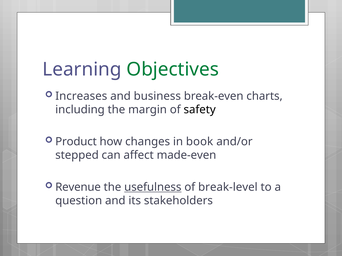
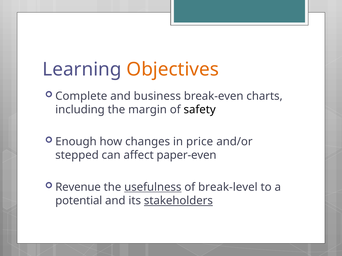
Objectives colour: green -> orange (173, 69)
Increases: Increases -> Complete (81, 96)
Product: Product -> Enough (76, 142)
book: book -> price (200, 142)
made-even: made-even -> paper-even (187, 156)
question: question -> potential (79, 201)
stakeholders underline: none -> present (178, 201)
